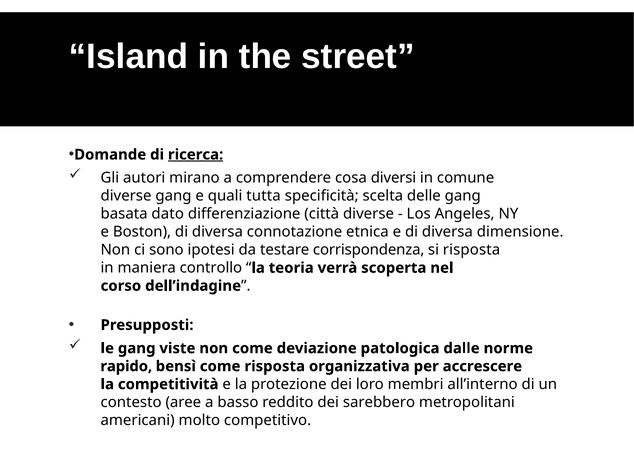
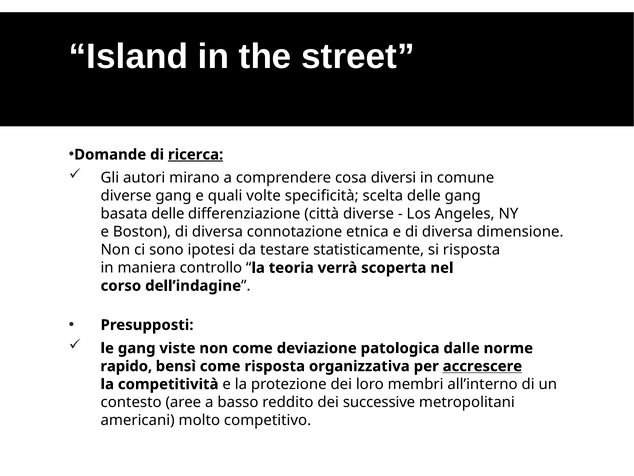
tutta: tutta -> volte (264, 196)
basata dato: dato -> delle (168, 214)
corrispondenza: corrispondenza -> statisticamente (369, 250)
accrescere underline: none -> present (482, 366)
sarebbero: sarebbero -> successive (379, 402)
